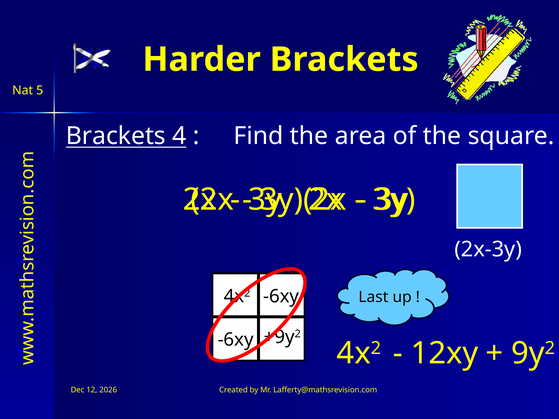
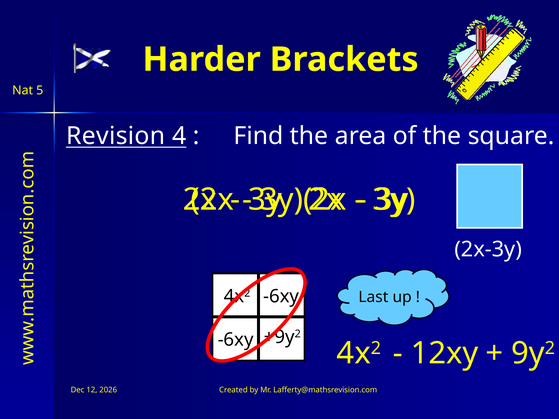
Brackets: Brackets -> Revision (116, 136)
